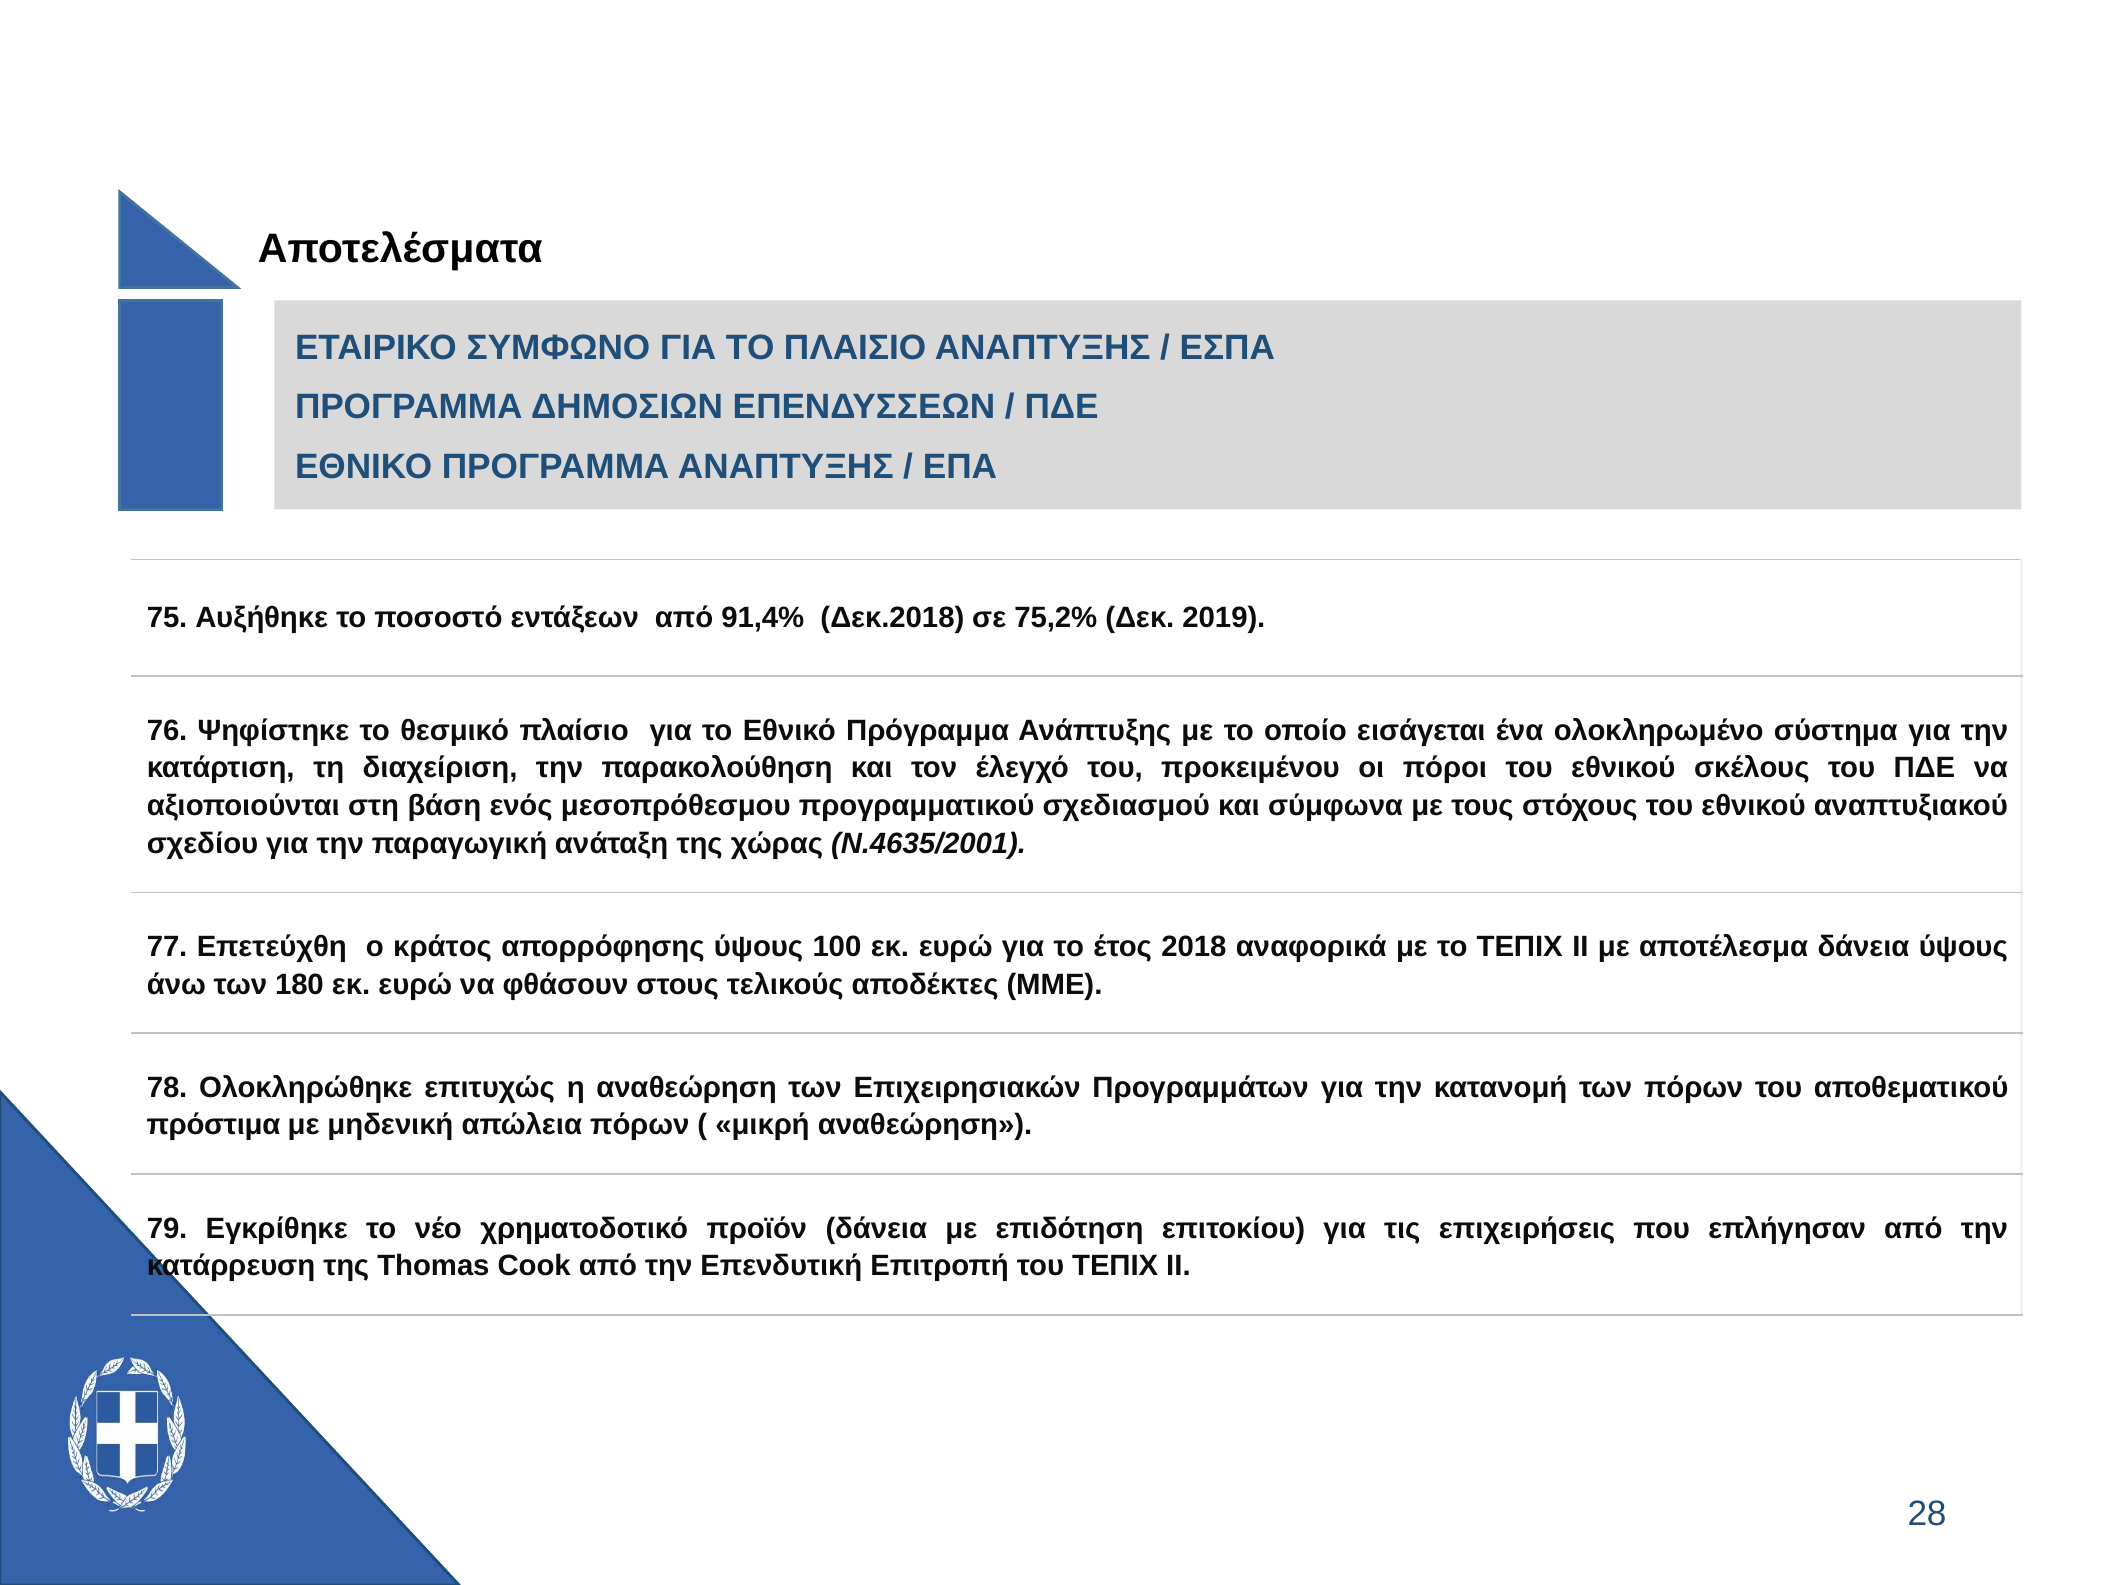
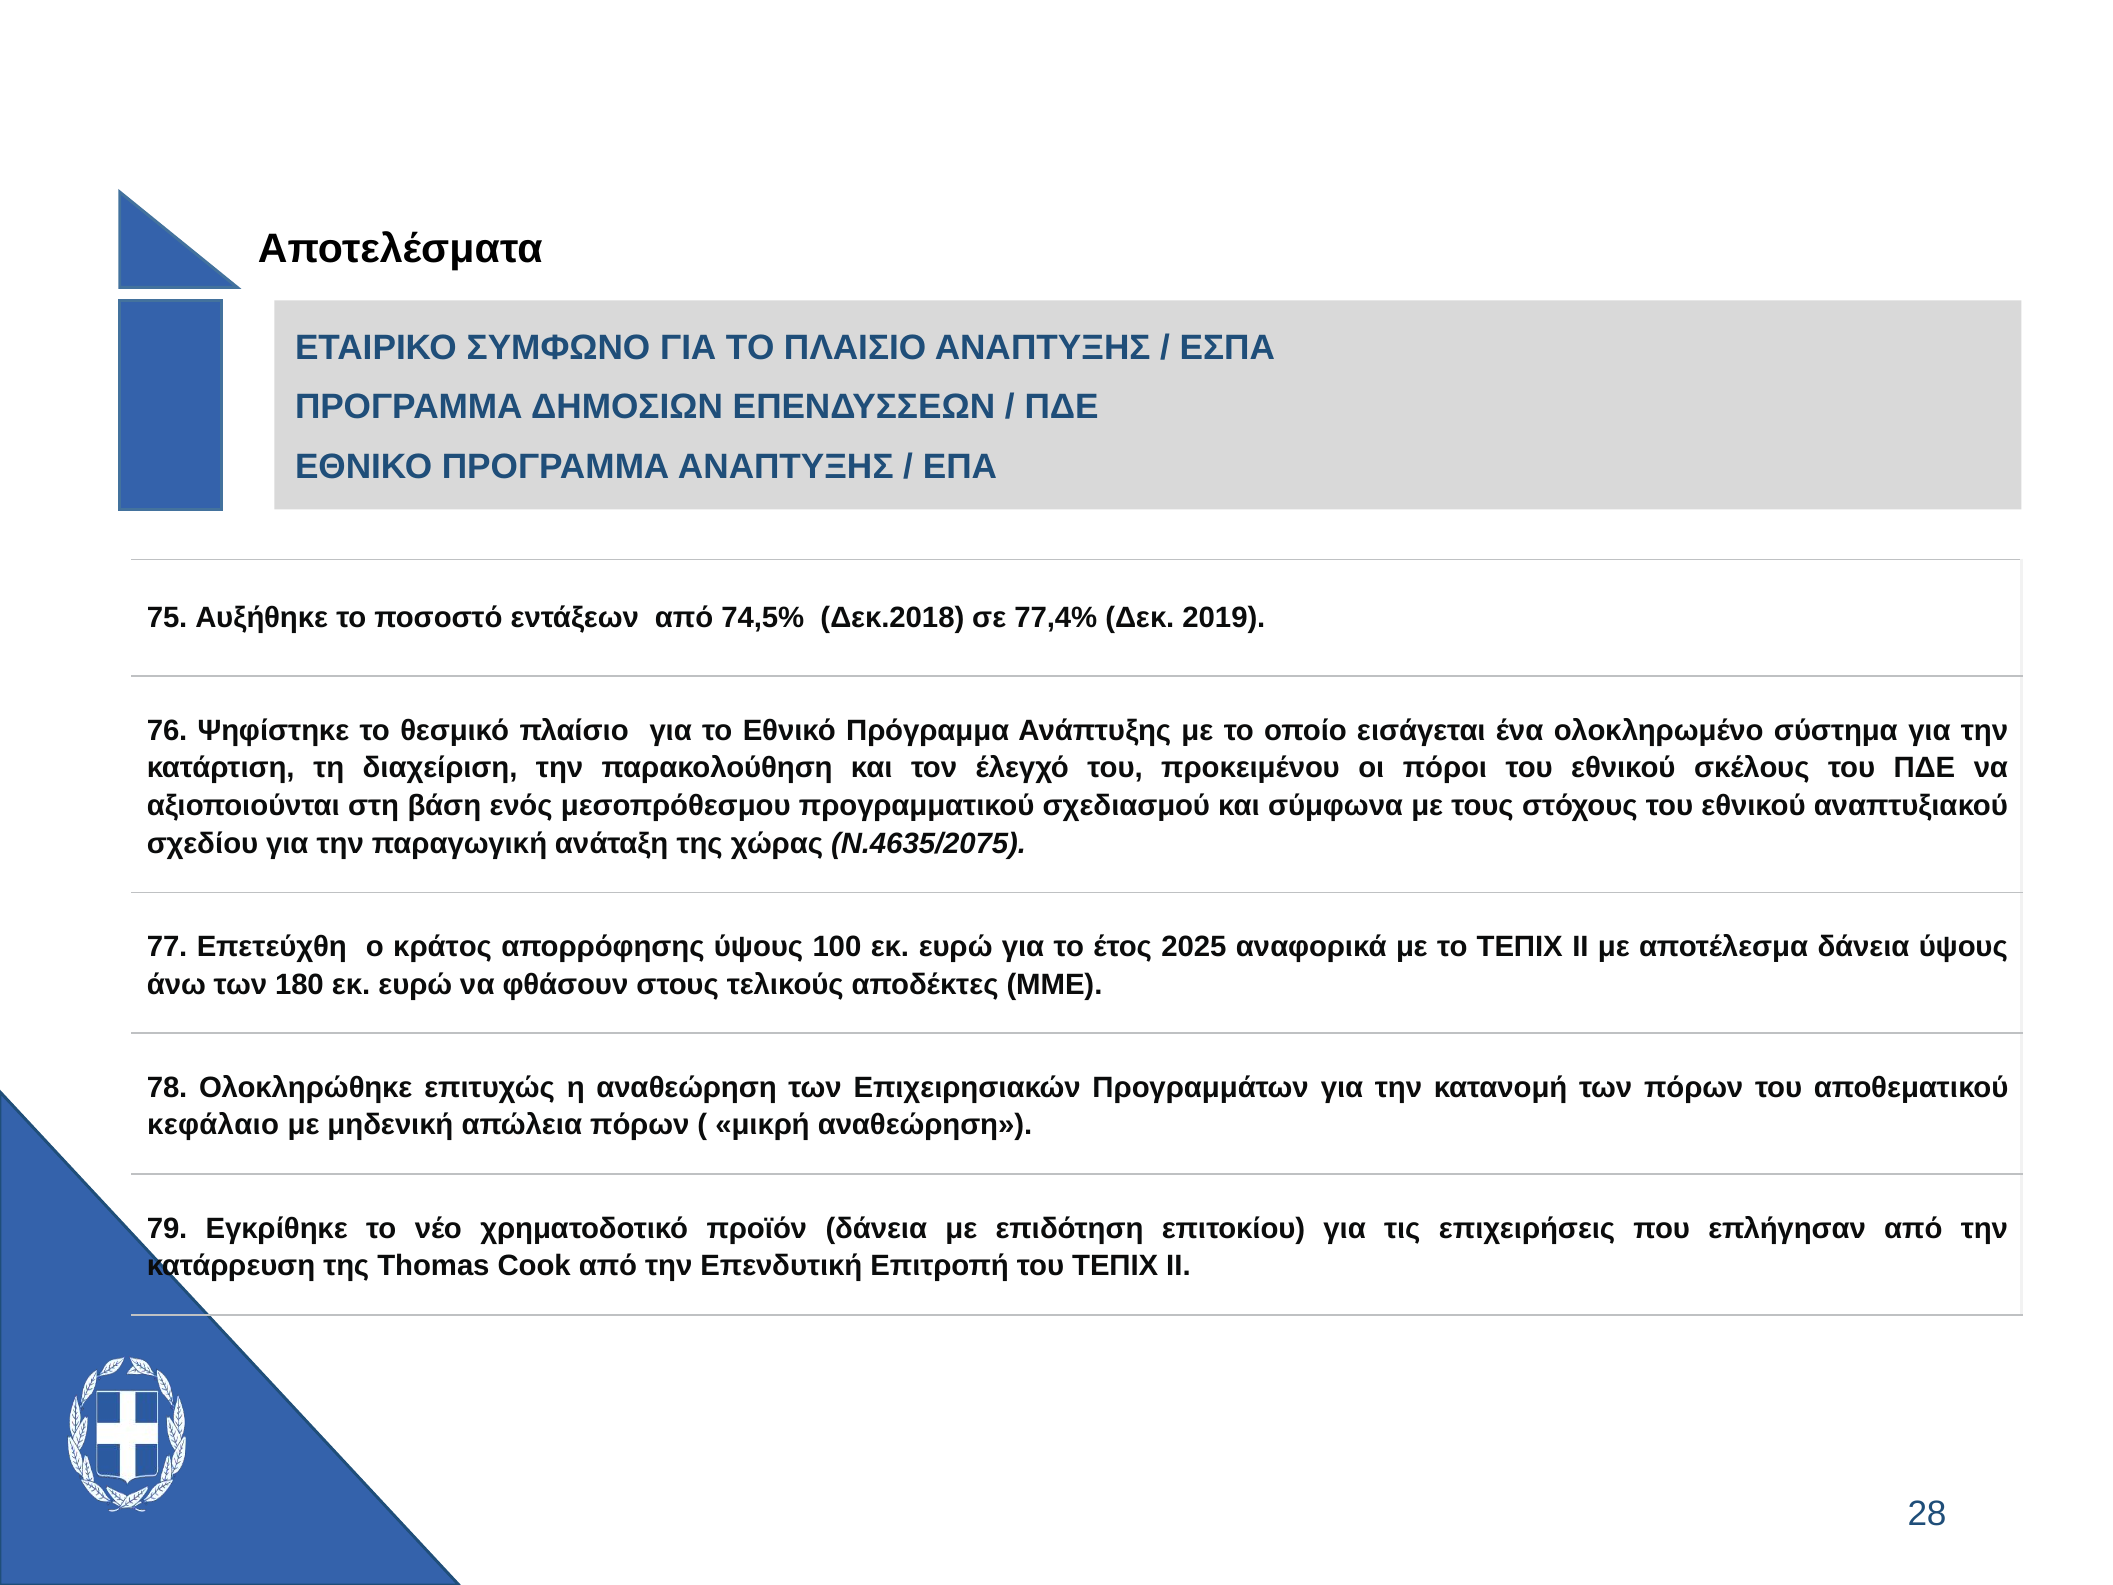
91,4%: 91,4% -> 74,5% (763, 618)
75,2%: 75,2% -> 77,4% (1056, 618)
Ν.4635/2001: Ν.4635/2001 -> Ν.4635/2075 (929, 843)
2018: 2018 -> 2025 (1194, 947)
πρόστιμα: πρόστιμα -> κεφάλαιο (213, 1125)
